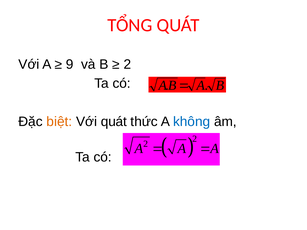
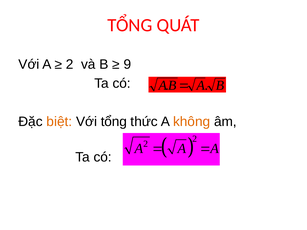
9: 9 -> 2 (70, 64)
2: 2 -> 9 (127, 64)
Với quát: quát -> tổng (114, 122)
không colour: blue -> orange (192, 122)
